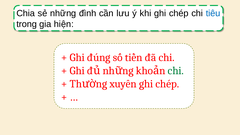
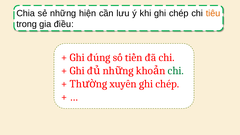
đình: đình -> hiện (88, 13)
tiêu colour: blue -> orange (213, 13)
hiện: hiện -> điều (64, 24)
